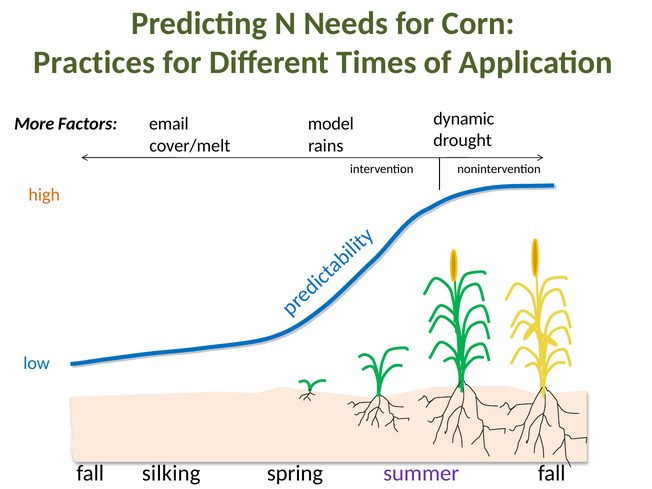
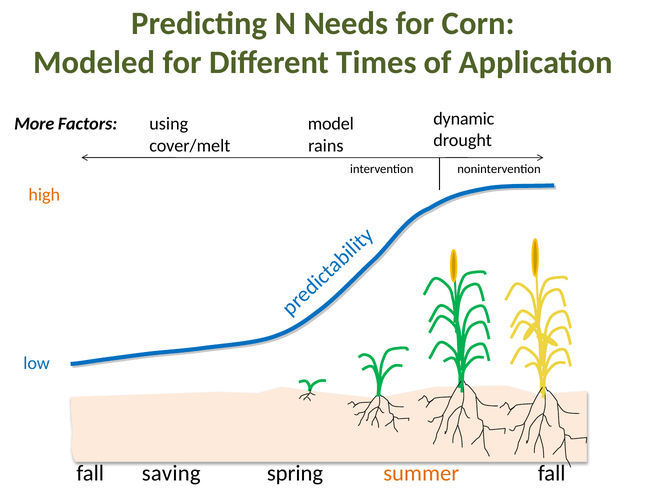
Practices: Practices -> Modeled (94, 63)
email: email -> using (169, 124)
silking: silking -> saving (171, 473)
summer colour: purple -> orange (421, 473)
